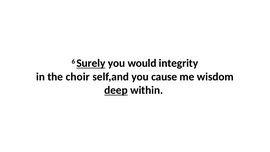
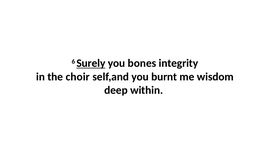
would: would -> bones (142, 63)
cause: cause -> burnt (164, 77)
deep underline: present -> none (116, 90)
